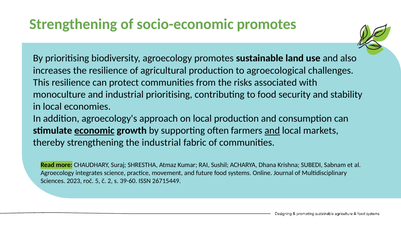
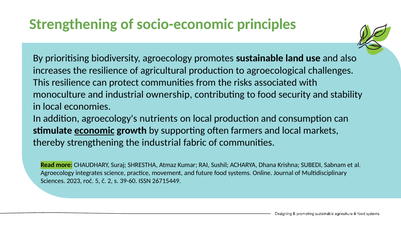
socio-economic promotes: promotes -> principles (267, 24)
industrial prioritising: prioritising -> ownership (169, 94)
approach: approach -> nutrients (159, 118)
and underline: present -> none (272, 130)
